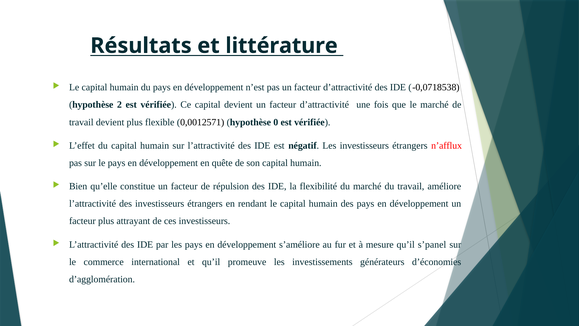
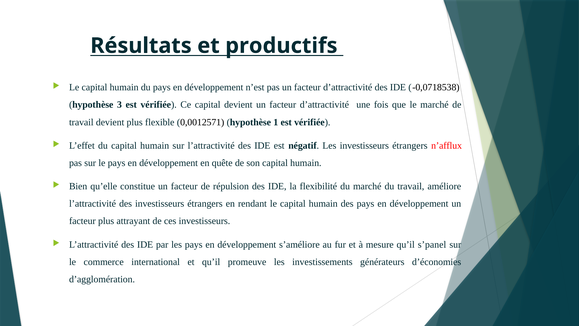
littérature: littérature -> productifs (281, 46)
2: 2 -> 3 (119, 105)
0: 0 -> 1 (276, 122)
